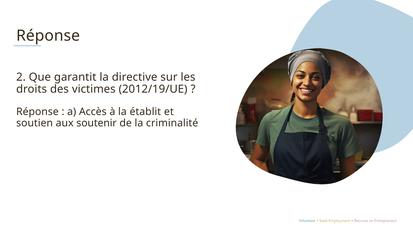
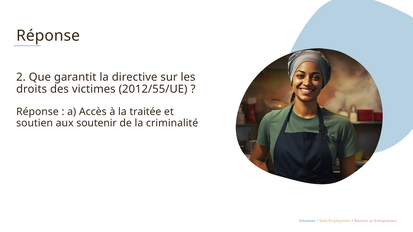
2012/19/UE: 2012/19/UE -> 2012/55/UE (153, 89)
établit: établit -> traitée (145, 112)
